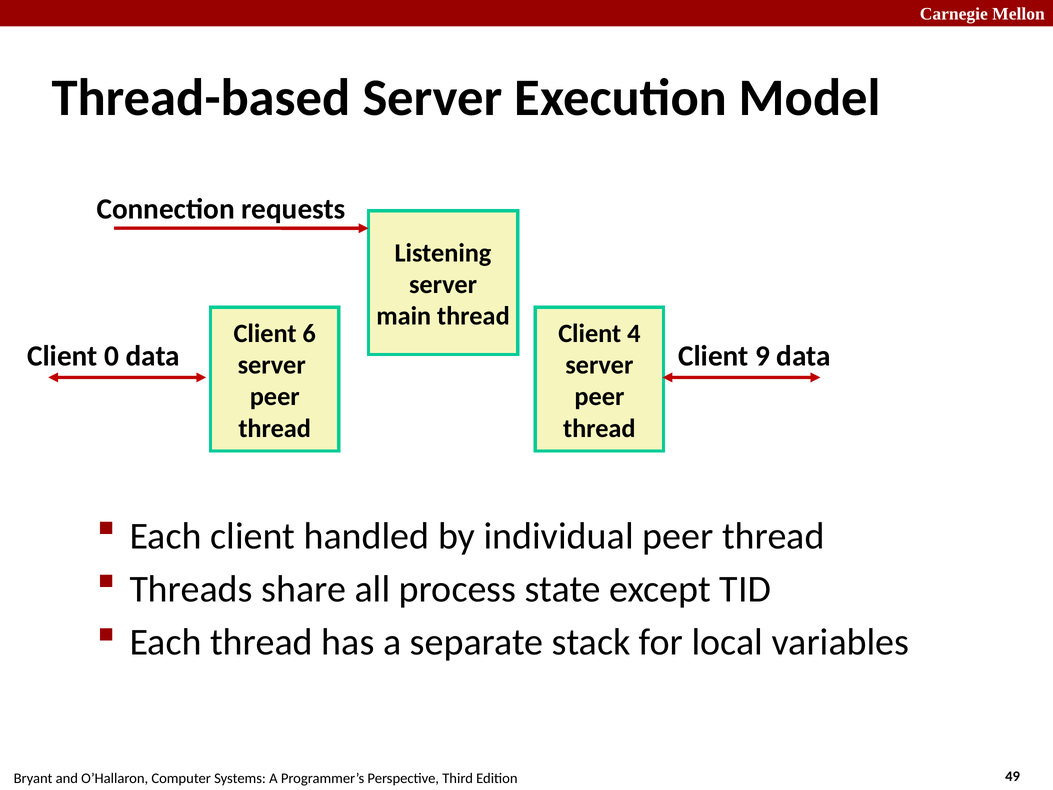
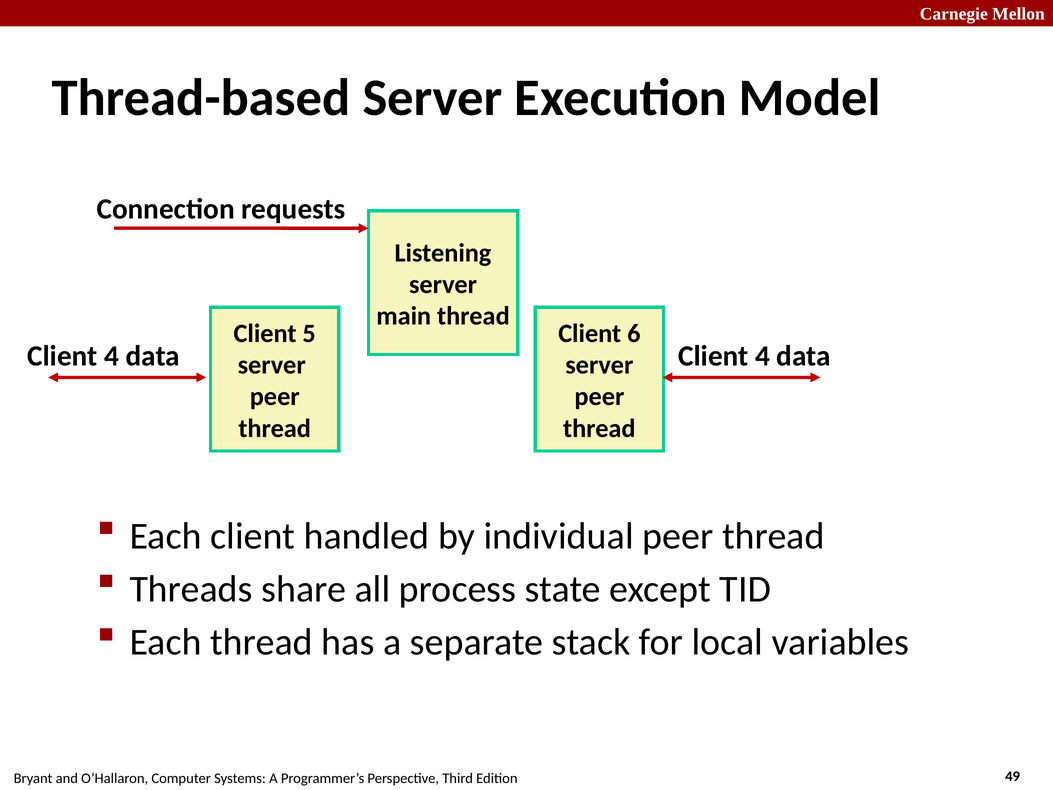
6: 6 -> 5 (309, 333)
4: 4 -> 6 (634, 333)
0: 0 -> 4 (112, 356)
data Client 9: 9 -> 4 (762, 356)
